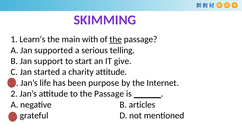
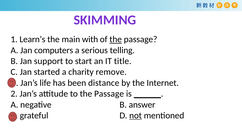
supported: supported -> computers (54, 50)
give: give -> title (123, 61)
charity attitude: attitude -> remove (111, 72)
purpose: purpose -> distance (104, 83)
articles: articles -> answer (142, 105)
not underline: none -> present (136, 116)
